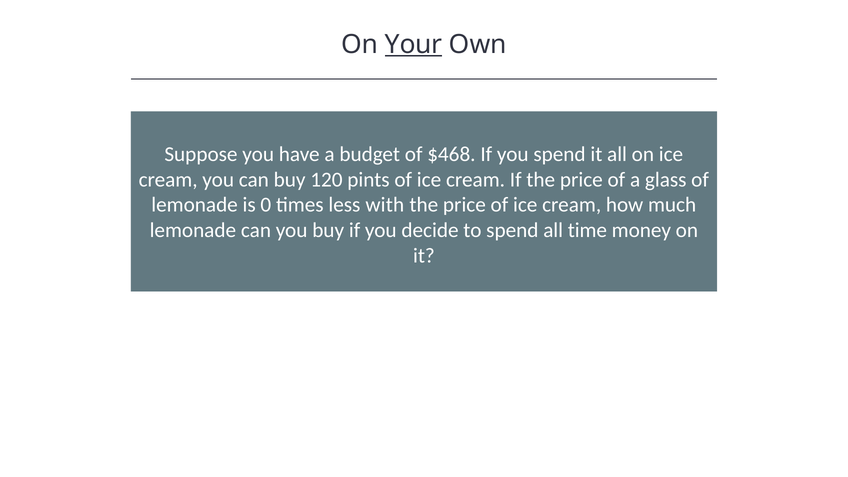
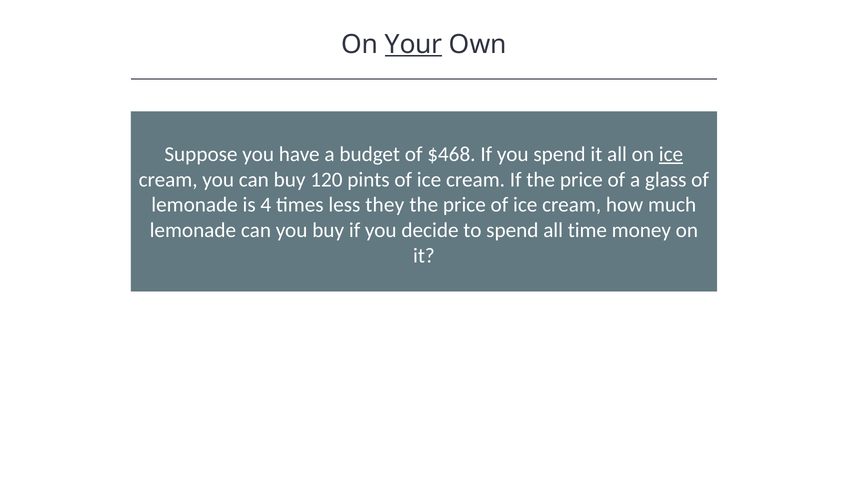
ice underline: none -> present (671, 154)
0: 0 -> 4 (266, 205)
with: with -> they (385, 205)
